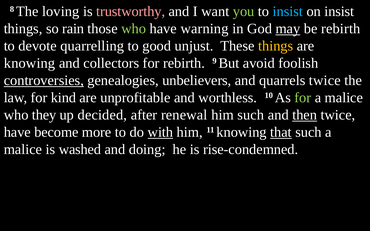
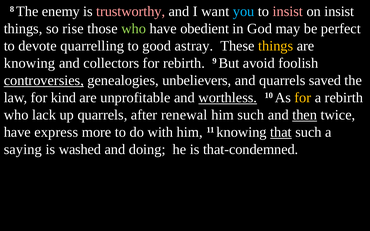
loving: loving -> enemy (61, 11)
you colour: light green -> light blue (244, 11)
insist colour: light blue -> pink (288, 11)
rain: rain -> rise (73, 29)
warning: warning -> obedient (205, 29)
may underline: present -> none (288, 29)
be rebirth: rebirth -> perfect (341, 29)
unjust: unjust -> astray (194, 46)
quarrels twice: twice -> saved (325, 81)
worthless underline: none -> present (228, 98)
for colour: light green -> yellow (303, 98)
malice: malice -> rebirth (344, 98)
they: they -> lack (44, 115)
up decided: decided -> quarrels (102, 115)
become: become -> express (56, 132)
with underline: present -> none (160, 132)
malice: malice -> saying (23, 150)
rise-condemned: rise-condemned -> that-condemned (251, 150)
